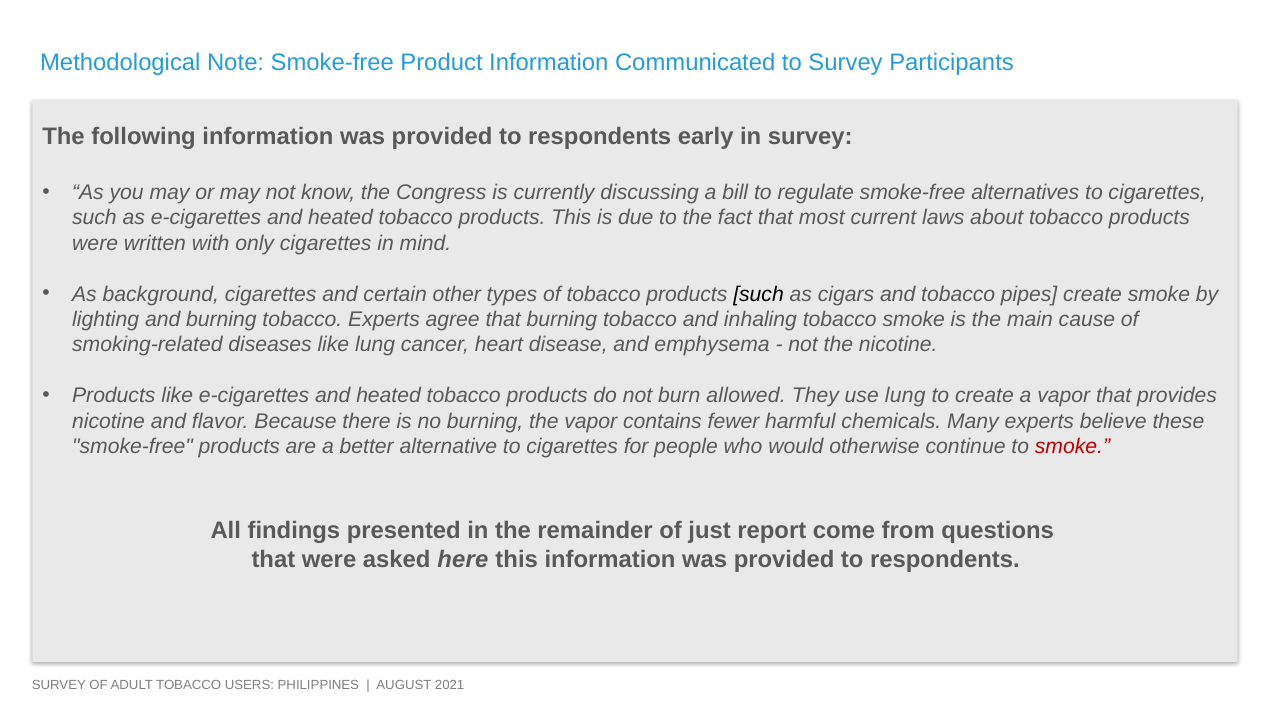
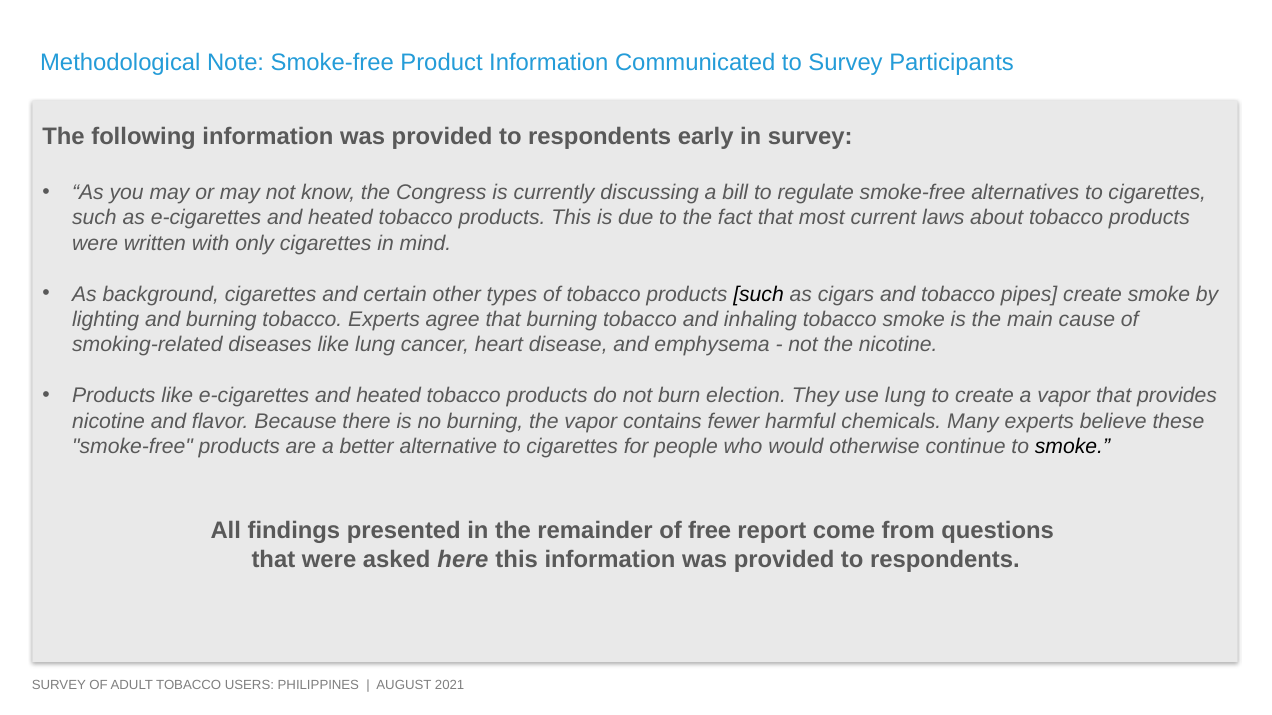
allowed: allowed -> election (746, 396)
smoke colour: red -> black (1072, 447)
just: just -> free (710, 531)
